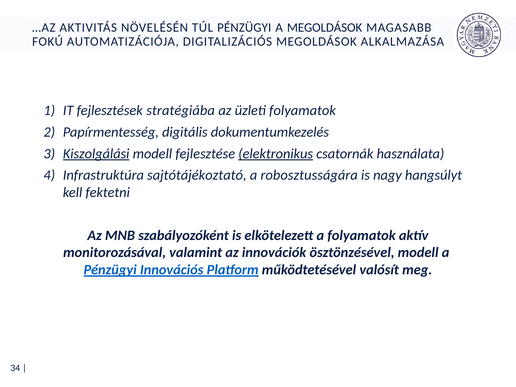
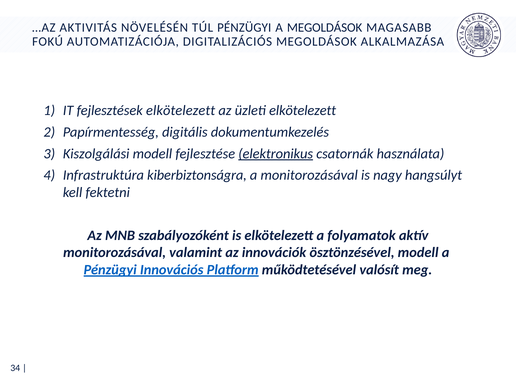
fejlesztések stratégiába: stratégiába -> elkötelezett (181, 111)
üzleti folyamatok: folyamatok -> elkötelezett (303, 111)
Kiszolgálási underline: present -> none (96, 154)
sajtótájékoztató: sajtótájékoztató -> kiberbiztonságra (197, 175)
a robosztusságára: robosztusságára -> monitorozásával (309, 175)
